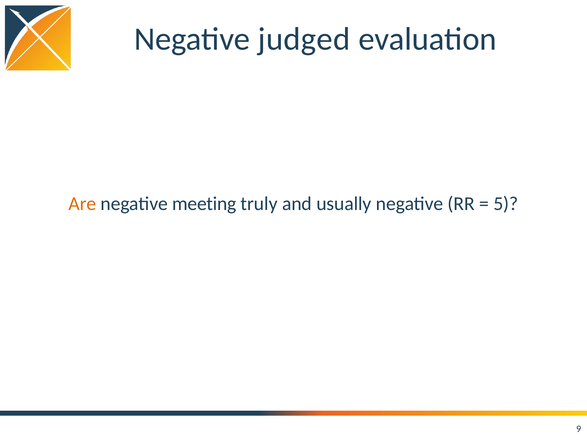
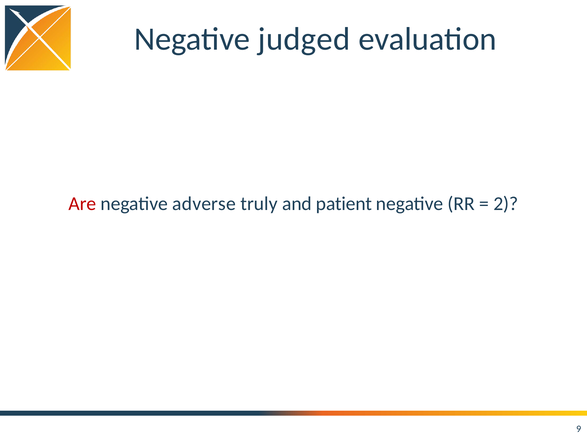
Are colour: orange -> red (82, 204)
meeting: meeting -> adverse (204, 204)
usually: usually -> patient (344, 204)
5: 5 -> 2 (506, 204)
